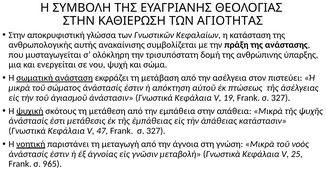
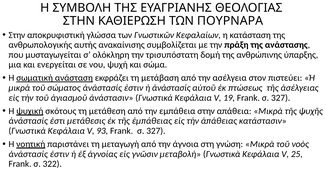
ΑΓΙΟΤΗΤΑΣ: ΑΓΙΟΤΗΤΑΣ -> ΠΟΥΡΝΑΡΑ (230, 21)
ἡ απόκτηση: απόκτηση -> ἀνάστασίς (171, 88)
47: 47 -> 93 (102, 131)
965: 965 -> 322 (52, 164)
